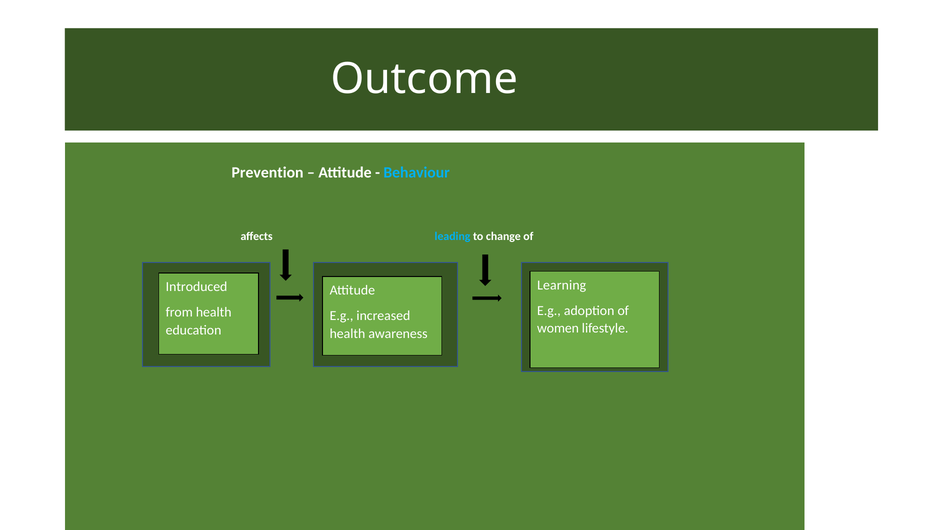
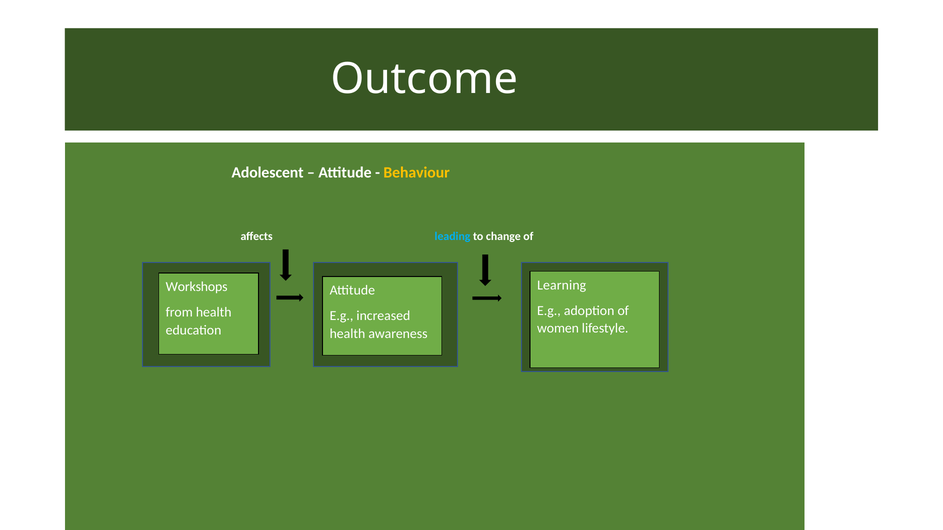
Prevention: Prevention -> Adolescent (268, 172)
Behaviour colour: light blue -> yellow (417, 172)
Introduced: Introduced -> Workshops (197, 287)
